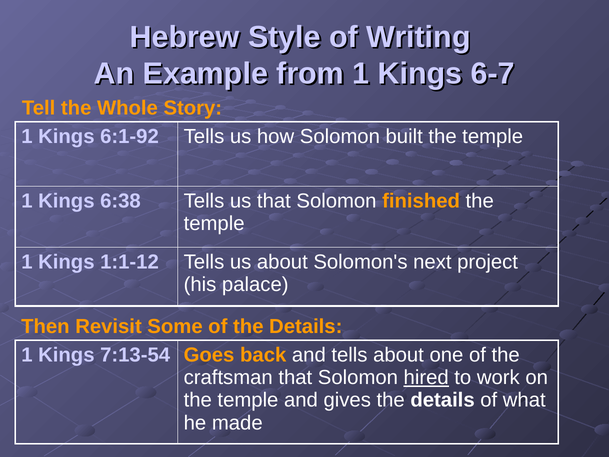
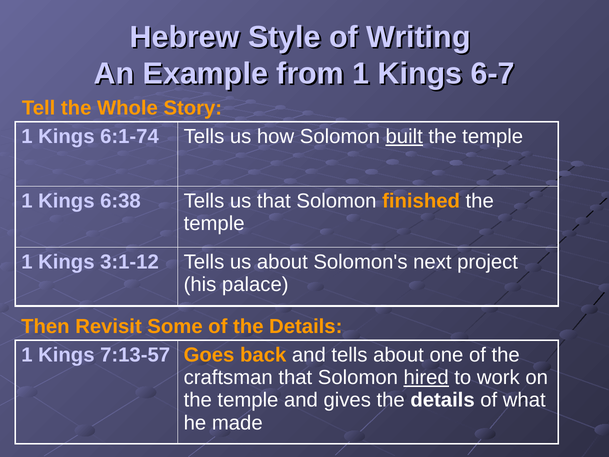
6:1-92: 6:1-92 -> 6:1-74 (129, 137)
built underline: none -> present (404, 137)
1:1-12: 1:1-12 -> 3:1-12 (129, 262)
7:13-54: 7:13-54 -> 7:13-57 (135, 355)
